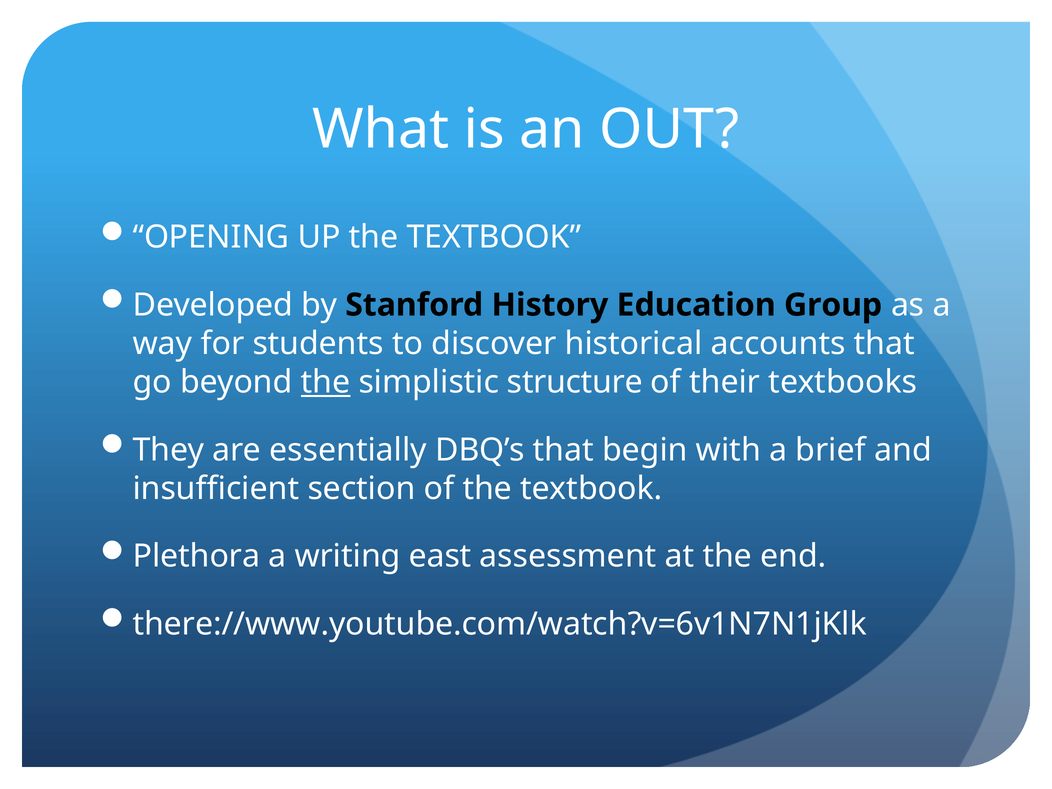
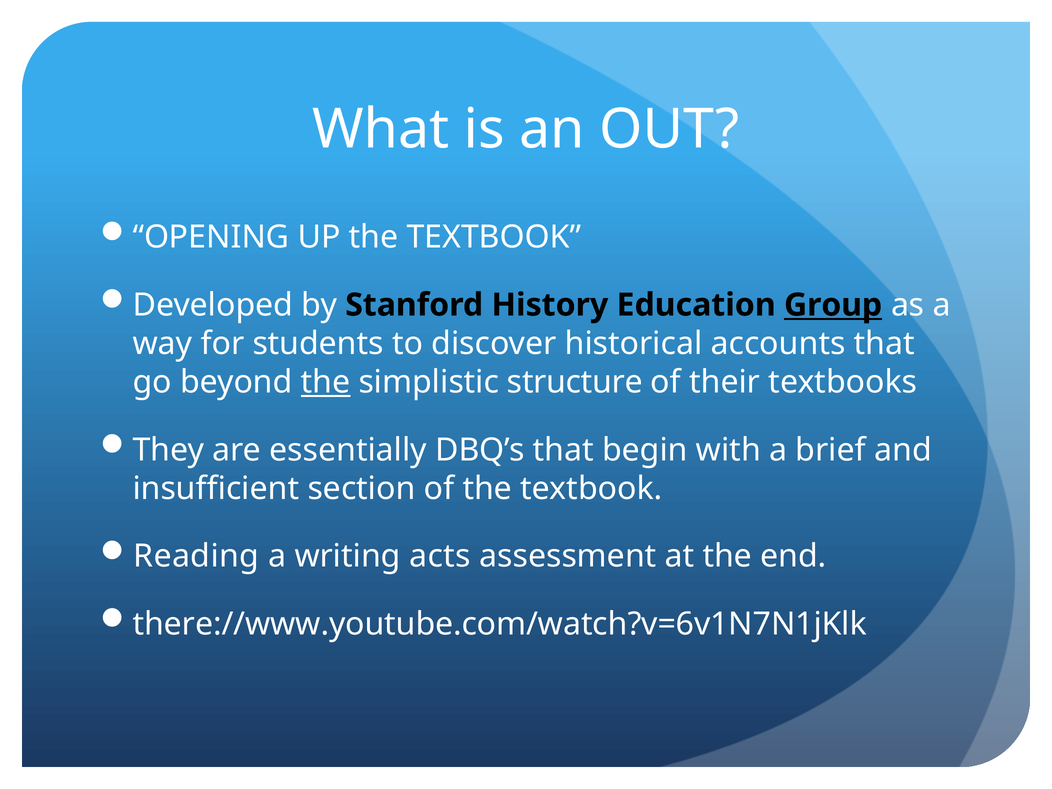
Group underline: none -> present (833, 305)
Plethora: Plethora -> Reading (196, 556)
east: east -> acts (440, 556)
